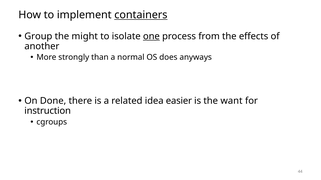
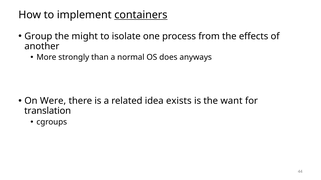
one underline: present -> none (151, 36)
Done: Done -> Were (53, 101)
easier: easier -> exists (179, 101)
instruction: instruction -> translation (48, 111)
